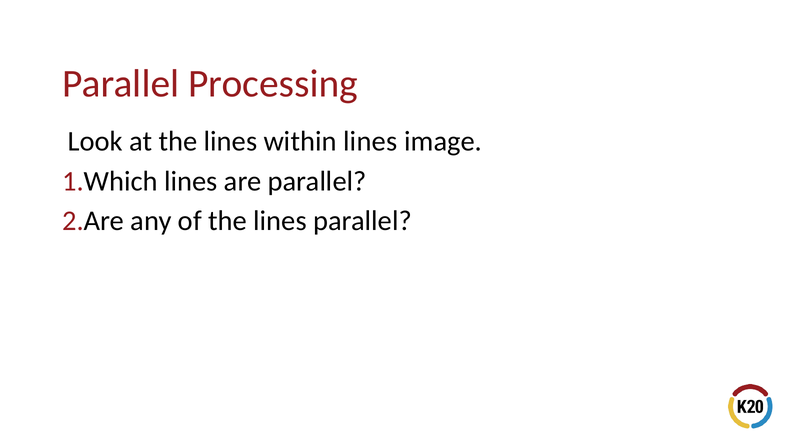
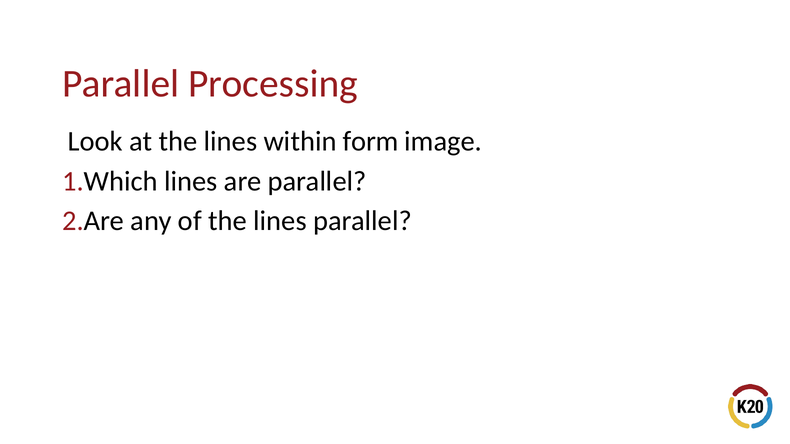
within lines: lines -> form (371, 141)
